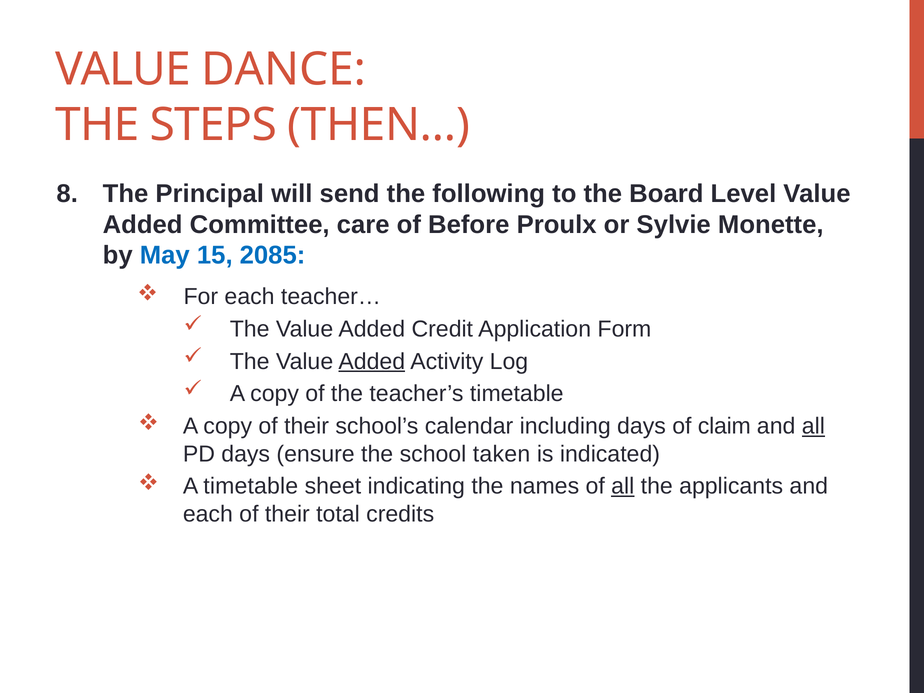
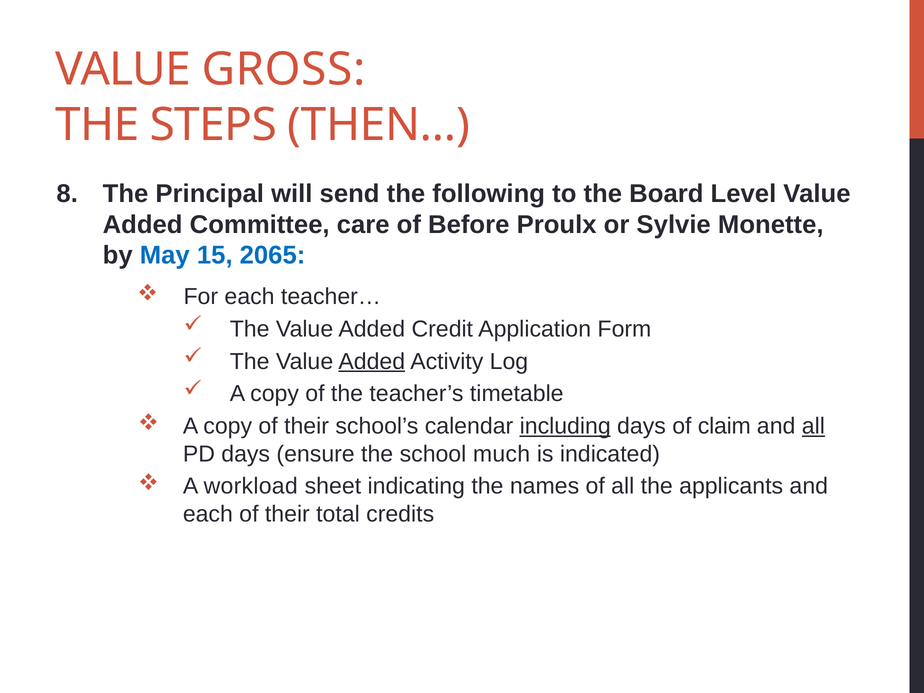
DANCE: DANCE -> GROSS (284, 69)
2085: 2085 -> 2065 (273, 255)
including underline: none -> present (565, 426)
taken: taken -> much (502, 454)
A timetable: timetable -> workload (251, 486)
all underline: present -> none (623, 486)
